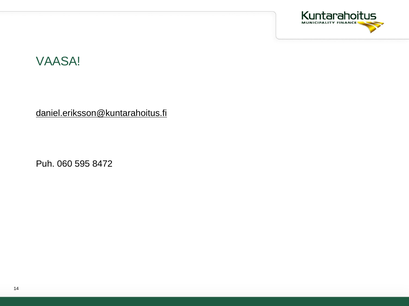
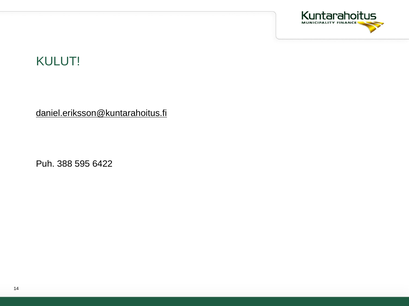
VAASA: VAASA -> KULUT (58, 62)
060: 060 -> 388 (65, 164)
8472: 8472 -> 6422 (102, 164)
